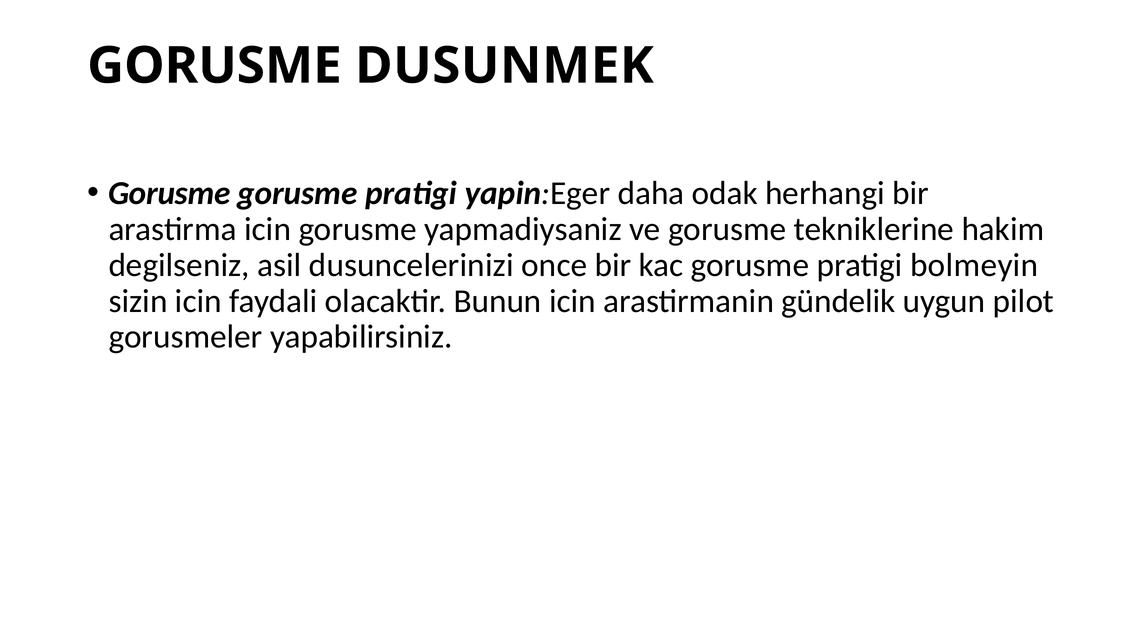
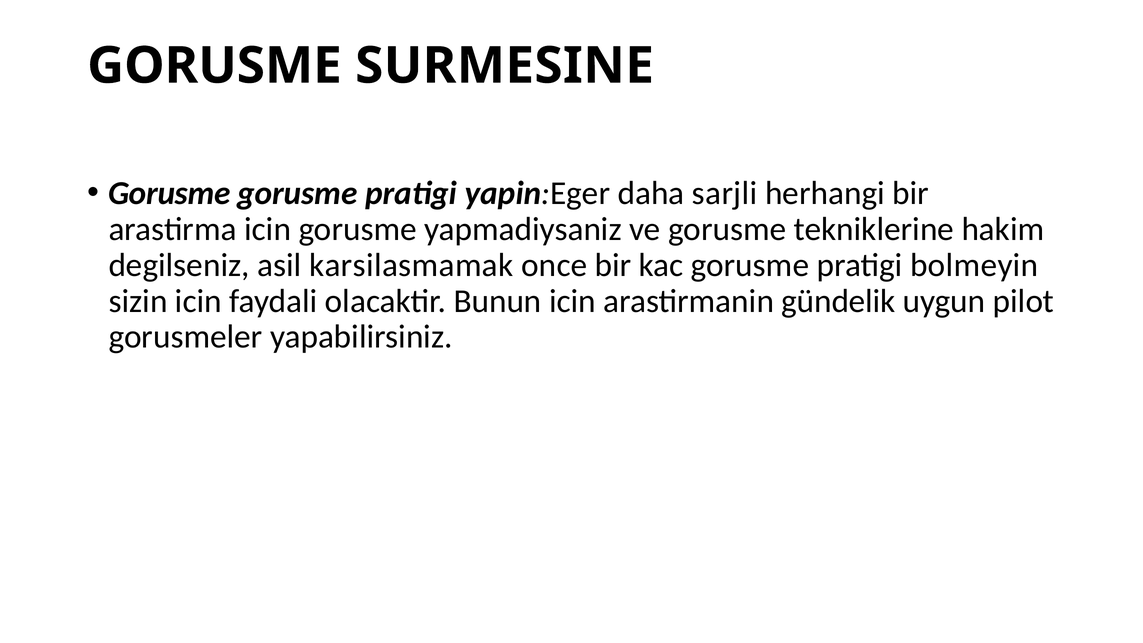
DUSUNMEK: DUSUNMEK -> SURMESINE (505, 66)
odak: odak -> sarjli (725, 193)
dusuncelerinizi: dusuncelerinizi -> karsilasmamak (411, 265)
